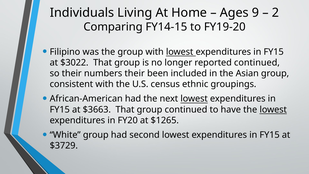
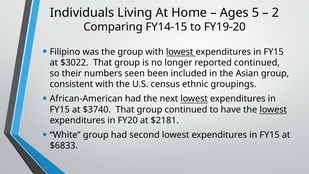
9: 9 -> 5 (256, 13)
numbers their: their -> seen (135, 73)
$3663: $3663 -> $3740 (97, 109)
$1265: $1265 -> $2181 (165, 120)
$3729: $3729 -> $6833 (64, 146)
